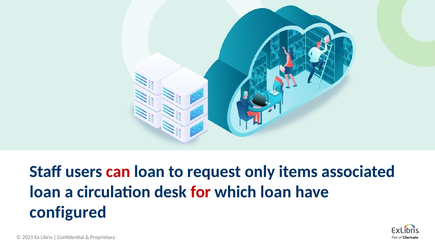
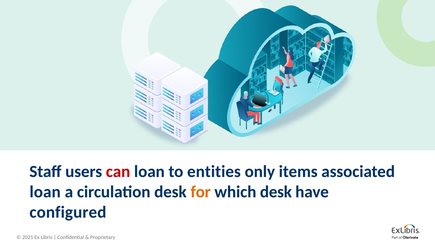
request: request -> entities (214, 171)
for colour: red -> orange (201, 192)
which loan: loan -> desk (276, 192)
